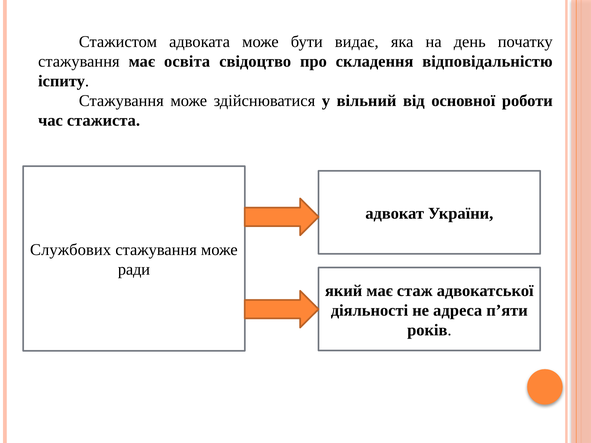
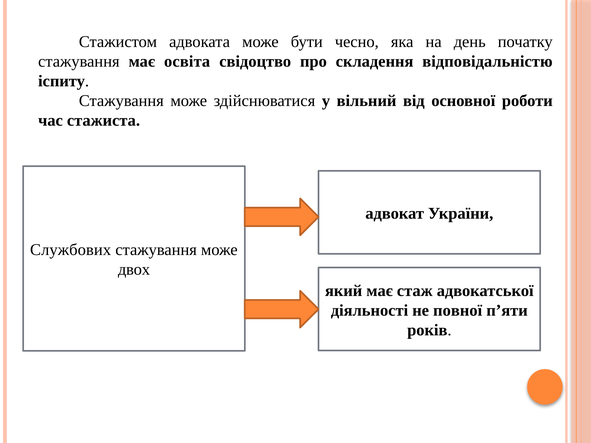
видає: видає -> чесно (357, 42)
ради: ради -> двох (134, 270)
адреса: адреса -> повної (458, 310)
